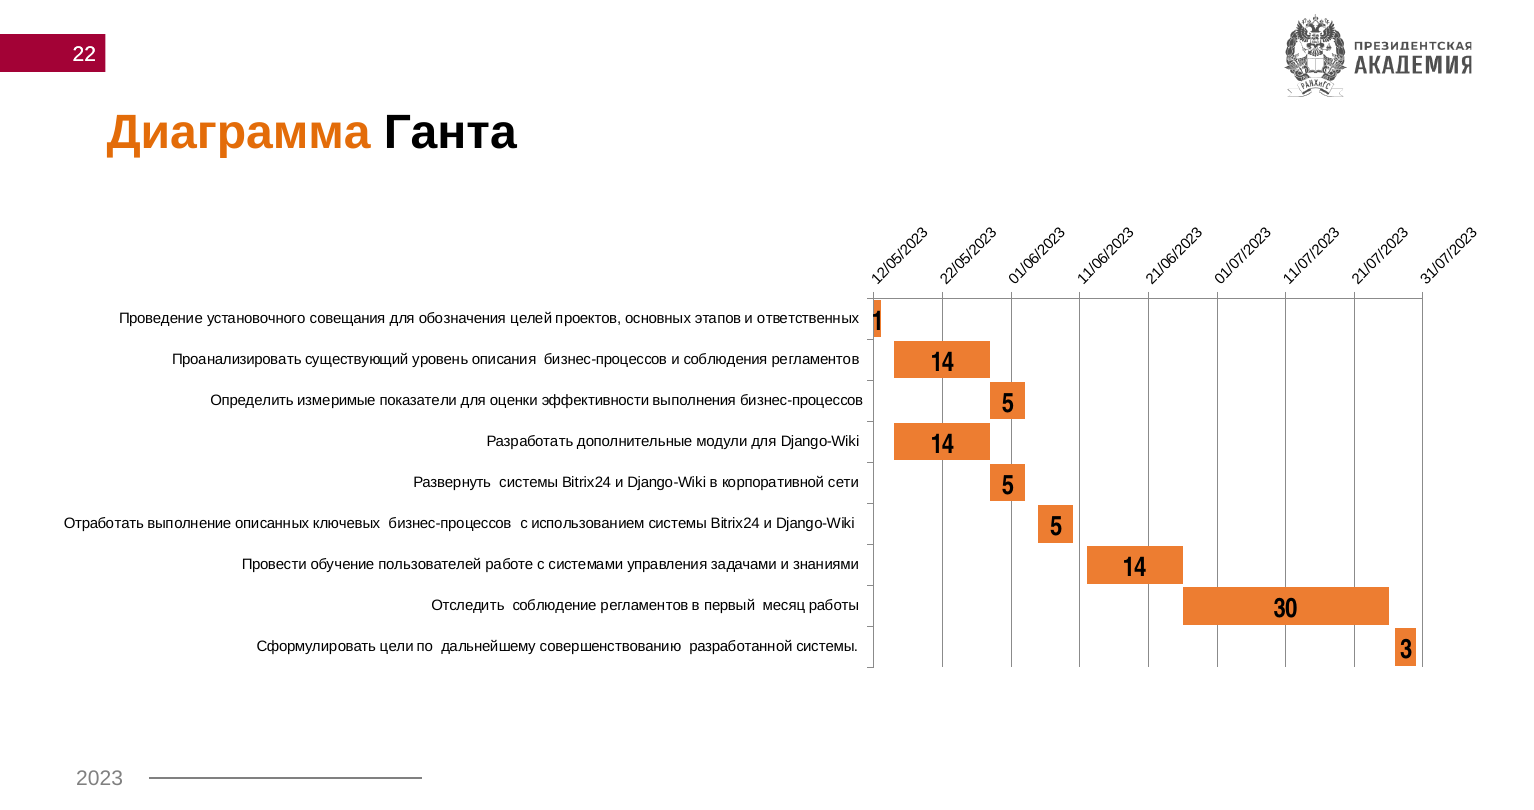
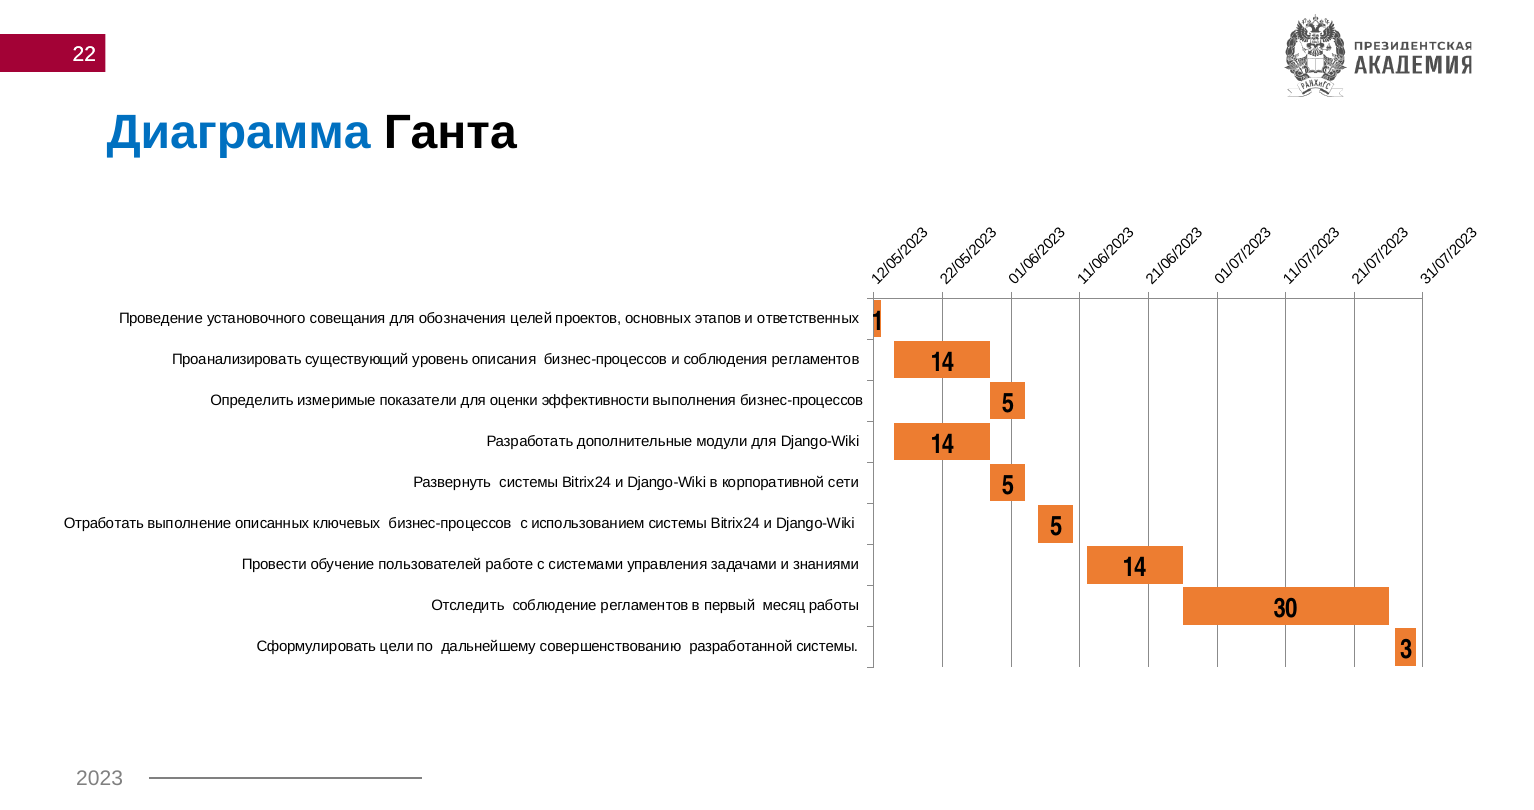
Диаграмма colour: orange -> blue (239, 132)
